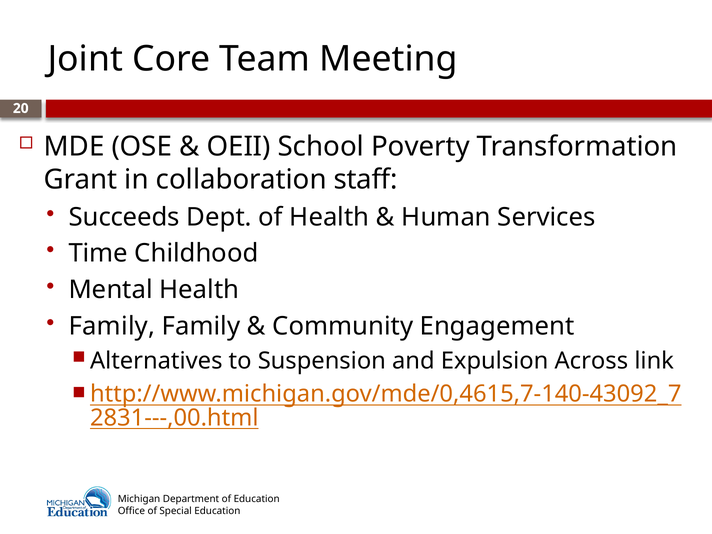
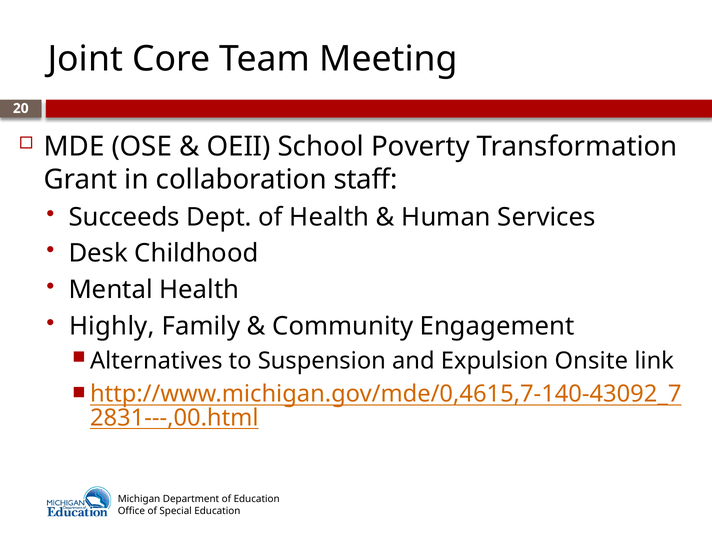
Time: Time -> Desk (98, 253)
Family: Family -> Highly (112, 326)
Across: Across -> Onsite (591, 361)
